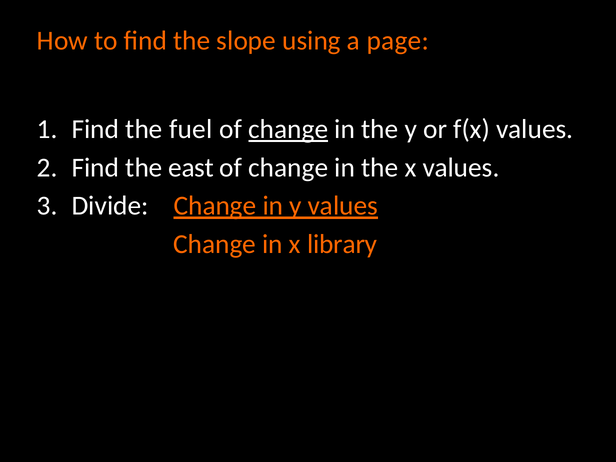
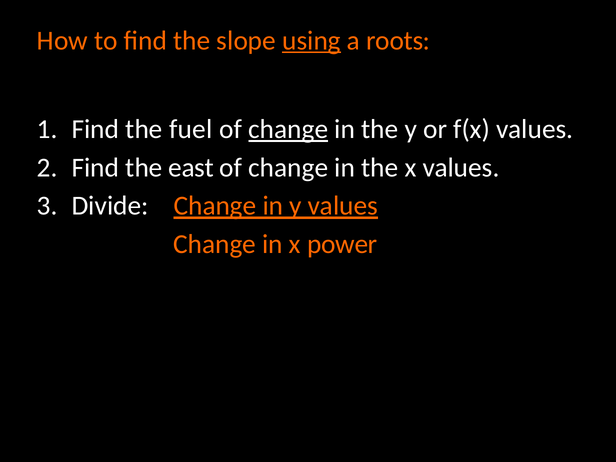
using underline: none -> present (311, 41)
page: page -> roots (398, 41)
library: library -> power (342, 244)
